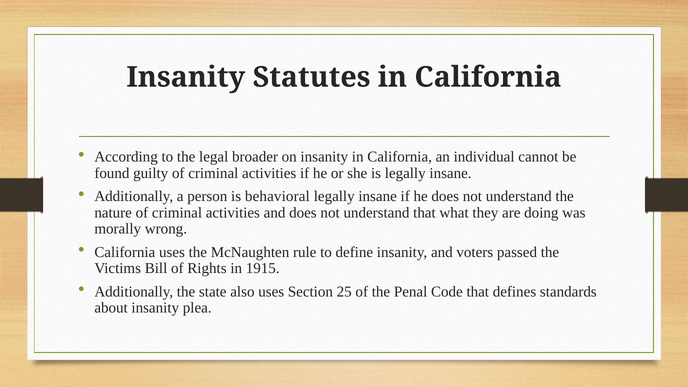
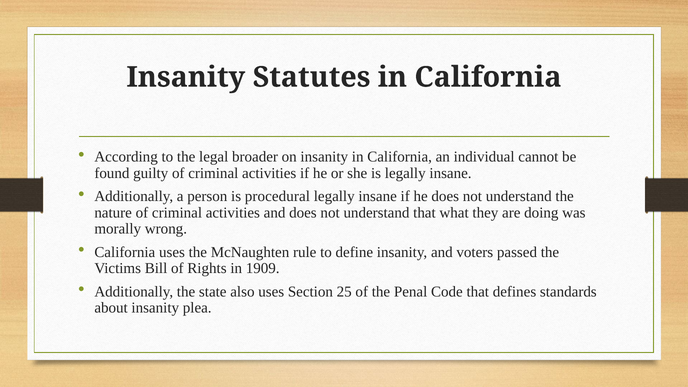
behavioral: behavioral -> procedural (277, 196)
1915: 1915 -> 1909 (263, 268)
